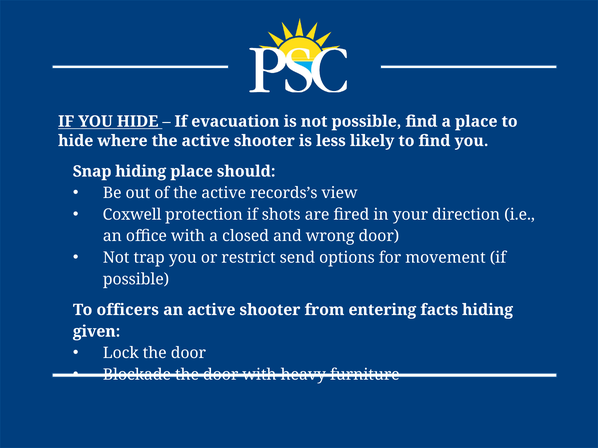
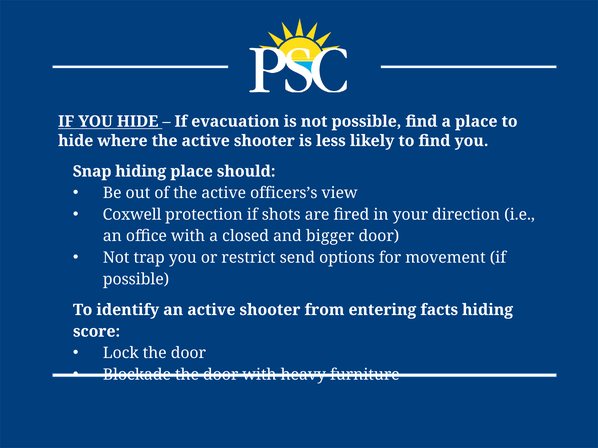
records’s: records’s -> officers’s (284, 193)
wrong: wrong -> bigger (330, 236)
officers: officers -> identify (128, 310)
given: given -> score (97, 332)
